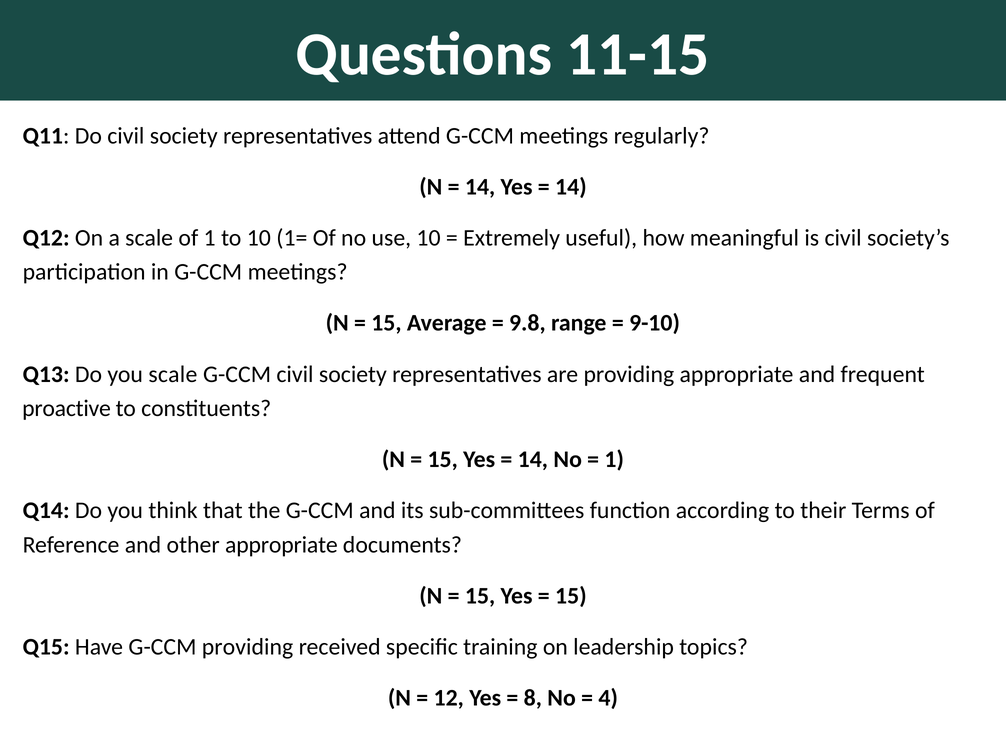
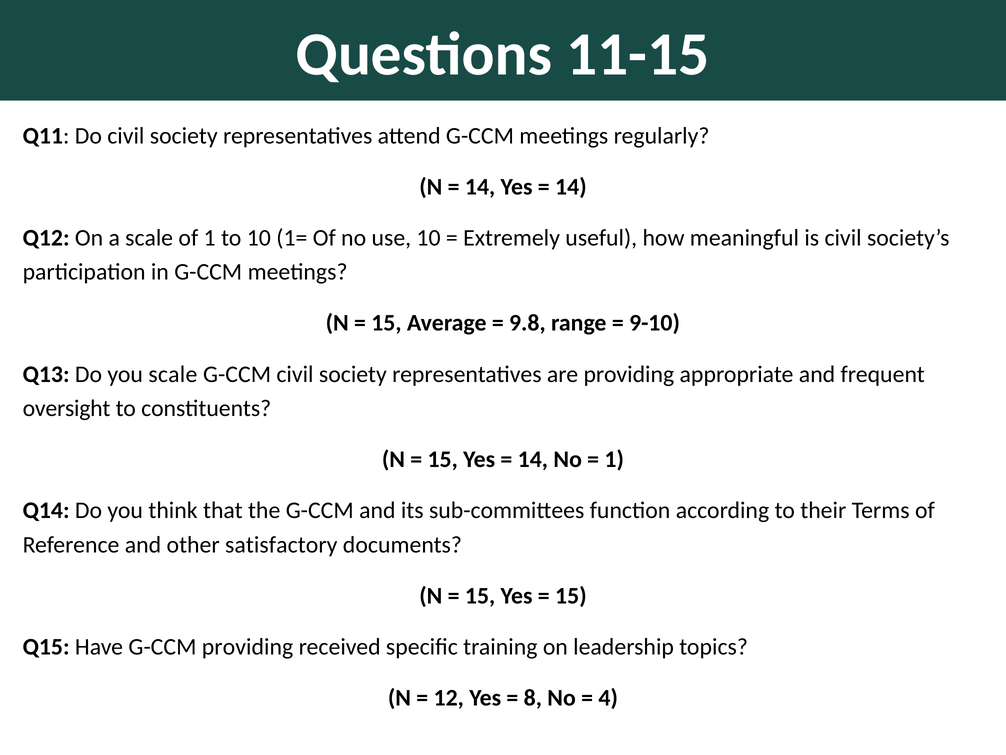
proactive: proactive -> oversight (67, 408)
other appropriate: appropriate -> satisfactory (281, 544)
